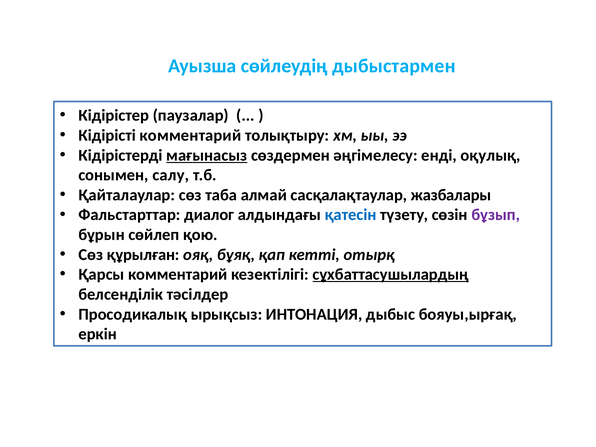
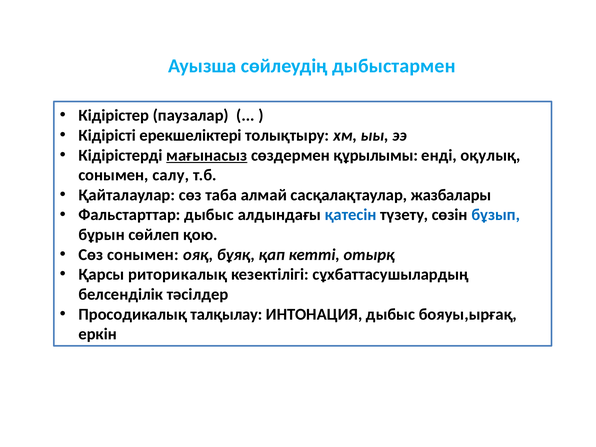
Кідірісті комментарий: комментарий -> ерекшеліктері (191, 135)
әңгімелесу: әңгімелесу -> құрылымы (376, 155)
Фальстарттар диалог: диалог -> дыбыс (209, 215)
бұзып colour: purple -> blue (496, 215)
Сөз құрылған: құрылған -> сонымен (143, 255)
Қарсы комментарий: комментарий -> риторикалық (178, 274)
сұхбаттасушылардың underline: present -> none (391, 274)
ырықсыз: ырықсыз -> талқылау (227, 314)
